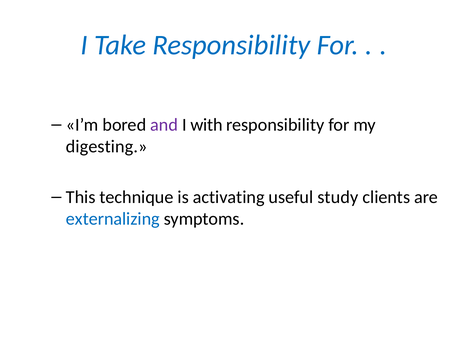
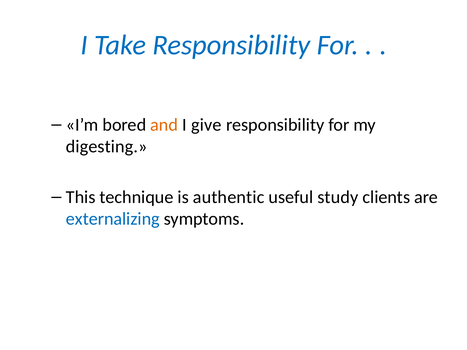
and colour: purple -> orange (164, 125)
with: with -> give (206, 125)
activating: activating -> authentic (229, 197)
